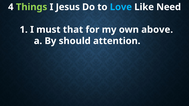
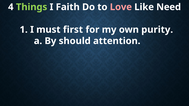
Jesus: Jesus -> Faith (68, 7)
Love colour: light blue -> pink (121, 7)
that: that -> first (73, 30)
above: above -> purity (157, 30)
